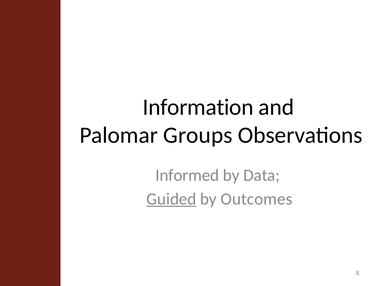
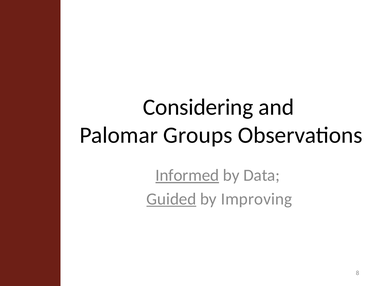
Information: Information -> Considering (198, 107)
Informed underline: none -> present (187, 176)
Outcomes: Outcomes -> Improving (257, 199)
